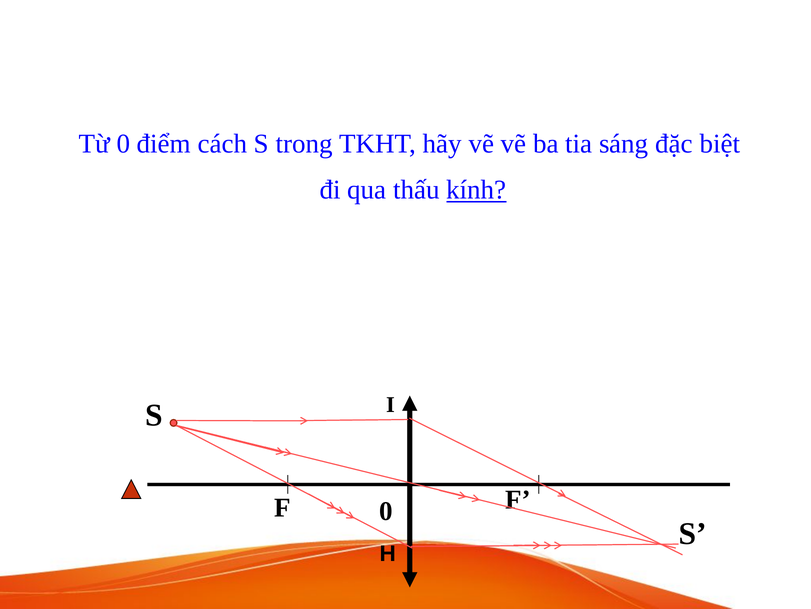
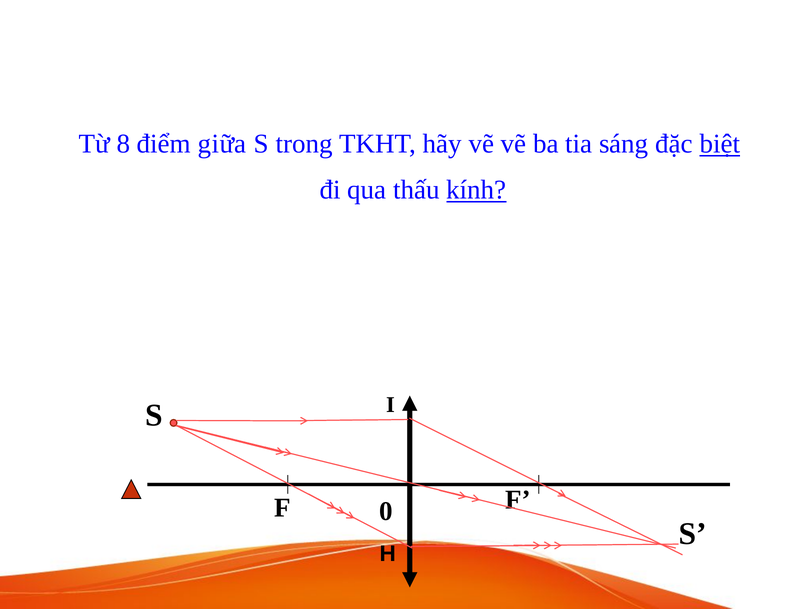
Từ 0: 0 -> 8 (123, 144)
cách: cách -> giữa (222, 144)
biệt underline: none -> present (720, 144)
